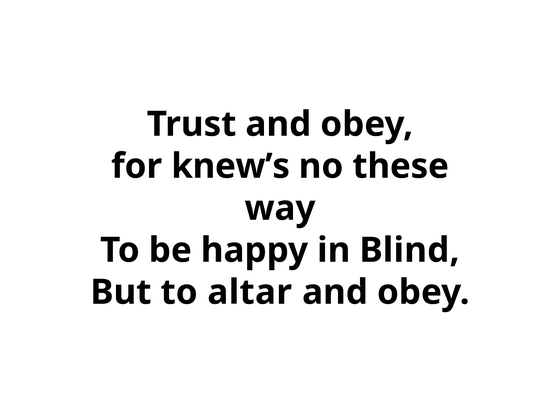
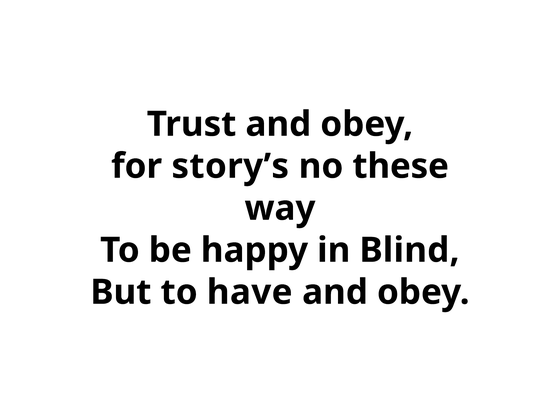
knew’s: knew’s -> story’s (230, 166)
altar: altar -> have (250, 292)
